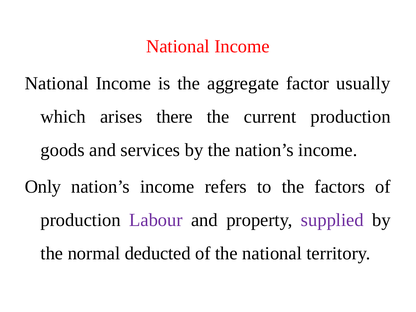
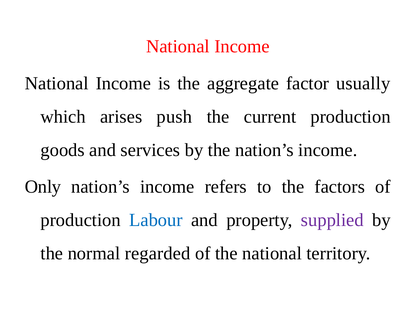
there: there -> push (174, 117)
Labour colour: purple -> blue (156, 220)
deducted: deducted -> regarded (158, 253)
